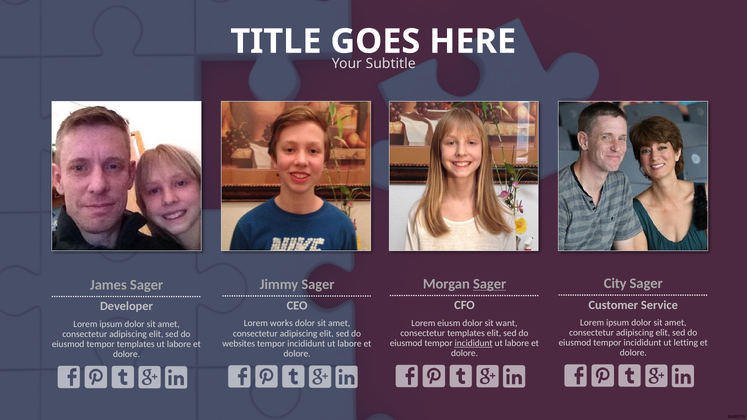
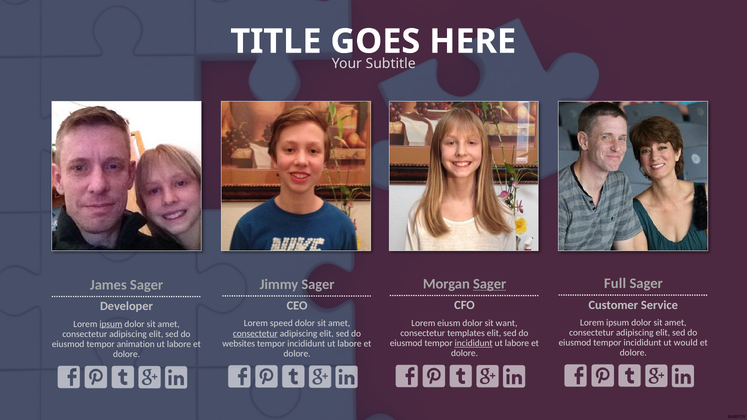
City: City -> Full (615, 284)
works: works -> speed (281, 324)
ipsum underline: none -> present (111, 324)
consectetur underline: none -> present (255, 334)
letting: letting -> would (686, 343)
tempor templates: templates -> animation (136, 344)
